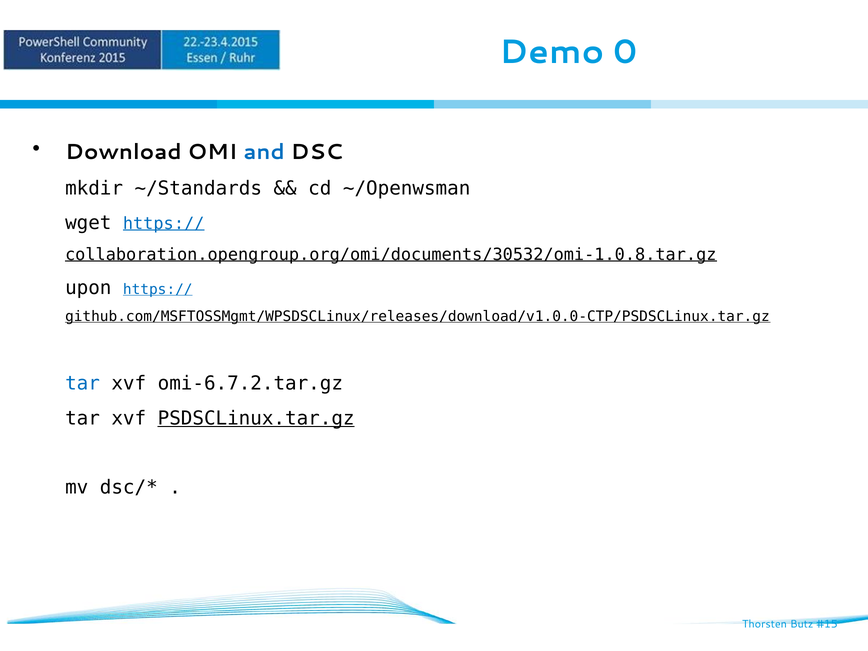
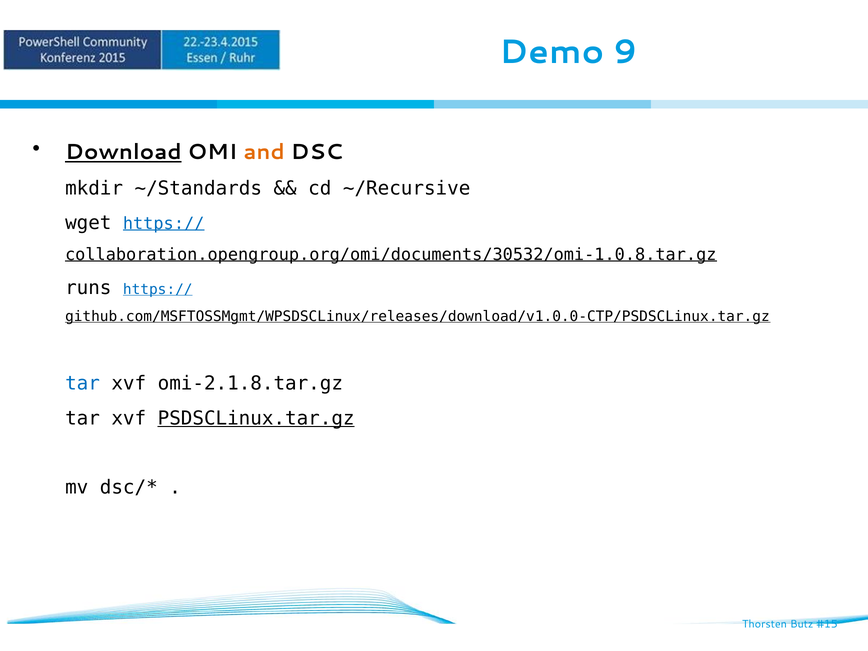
0: 0 -> 9 (626, 52)
Download underline: none -> present (123, 152)
and colour: blue -> orange (264, 152)
~/Openwsman: ~/Openwsman -> ~/Recursive (407, 188)
upon: upon -> runs (88, 288)
omi-6.7.2.tar.gz: omi-6.7.2.tar.gz -> omi-2.1.8.tar.gz (250, 383)
